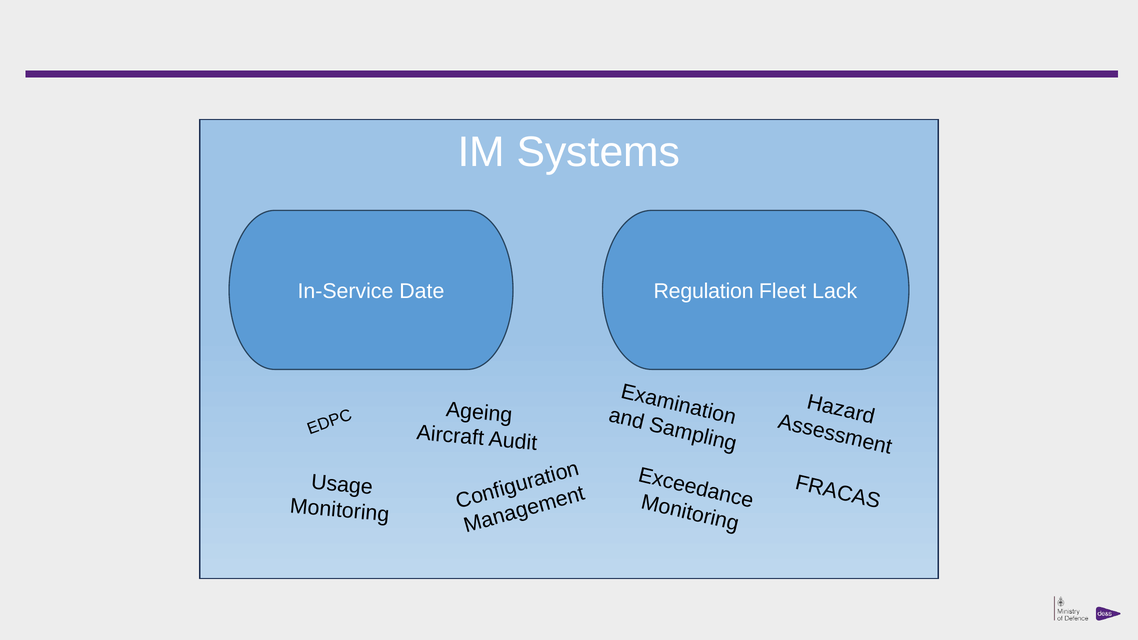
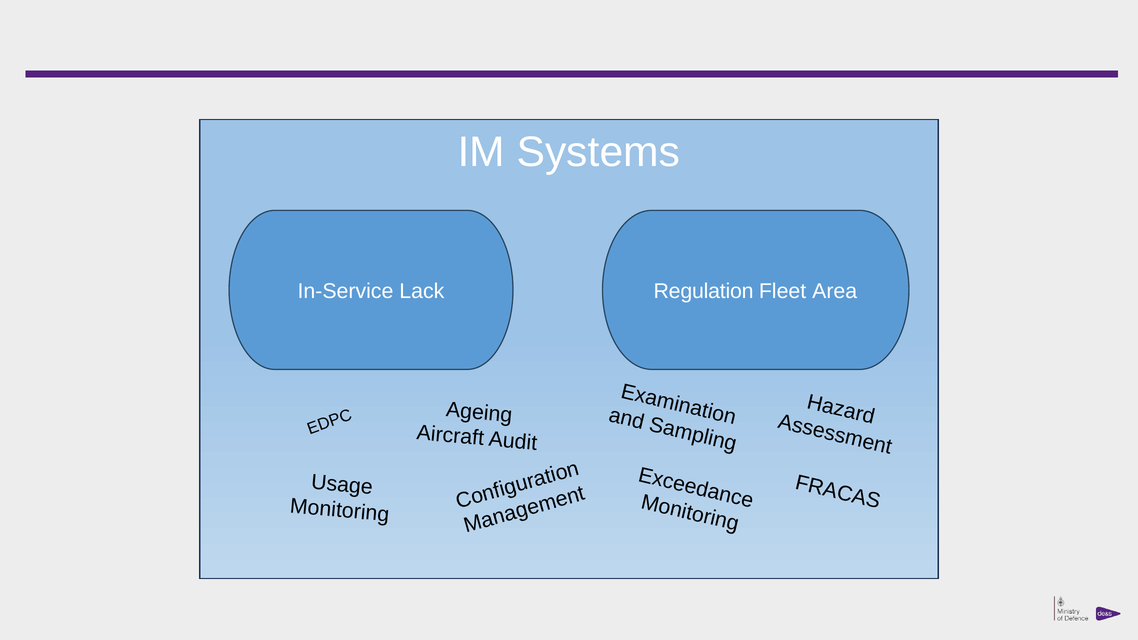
Date: Date -> Lack (422, 291)
Lack: Lack -> Area (835, 291)
